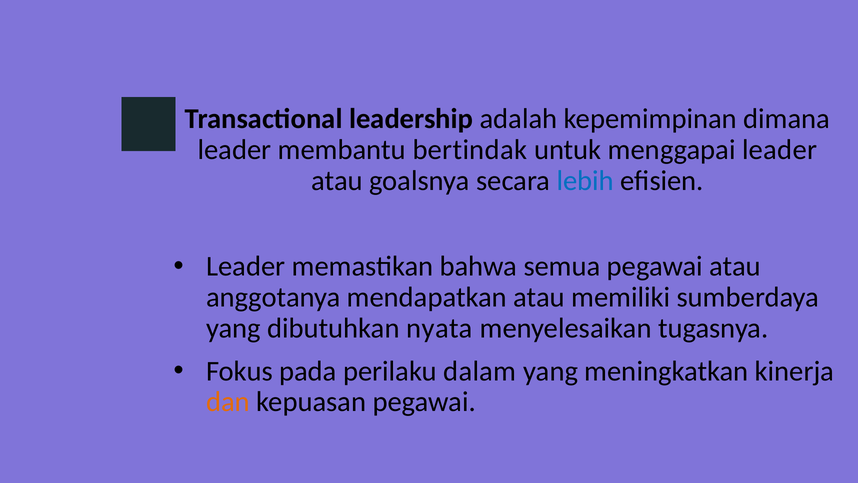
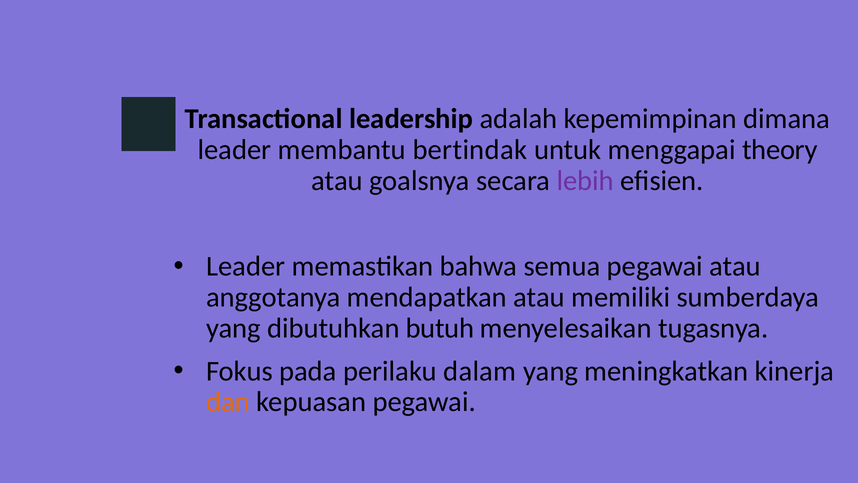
menggapai leader: leader -> theory (780, 150)
lebih colour: blue -> purple (585, 181)
nyata: nyata -> butuh (440, 328)
